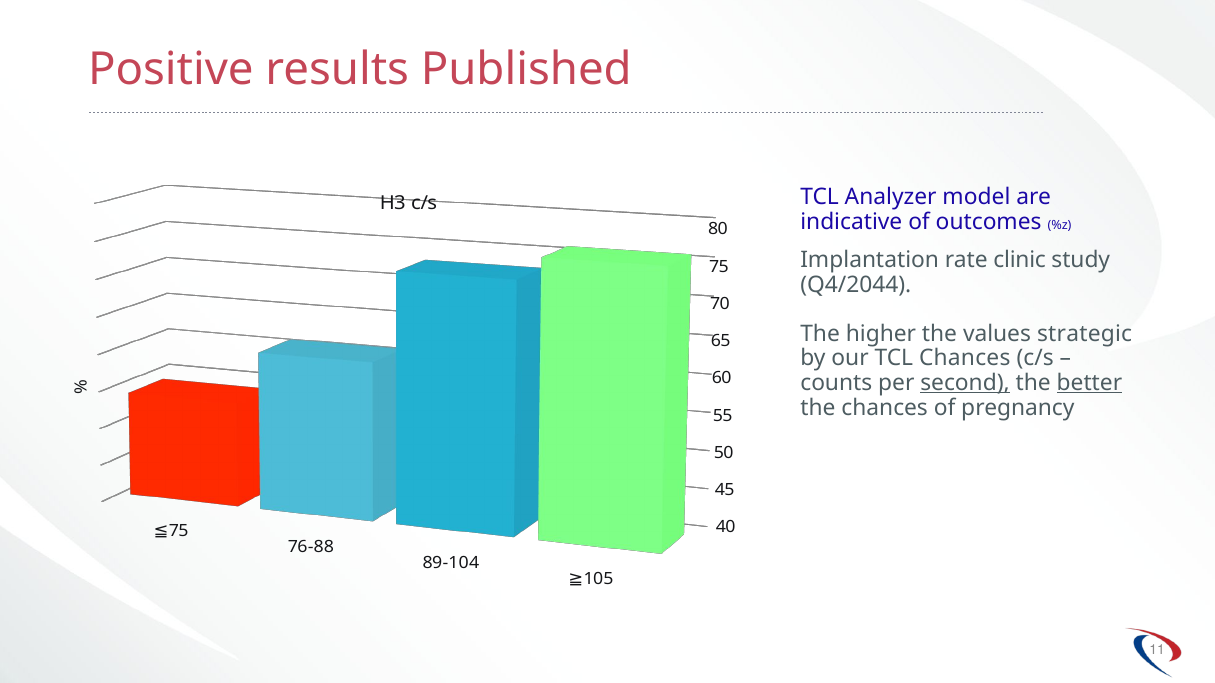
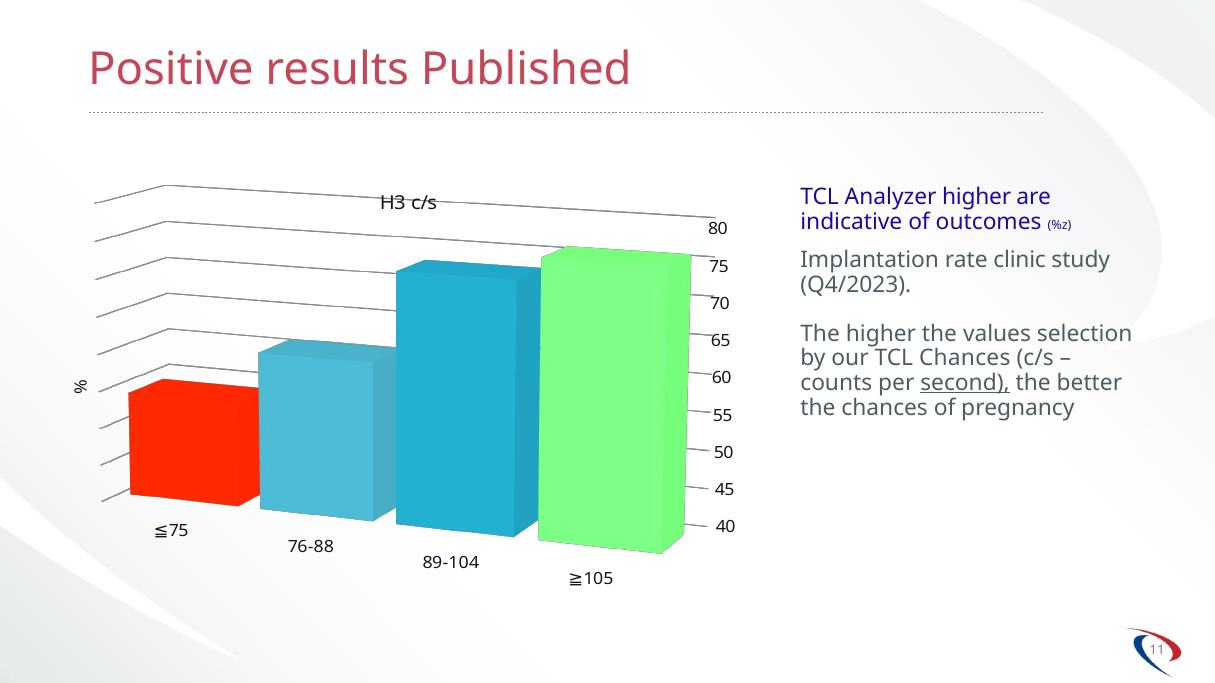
Analyzer model: model -> higher (977, 197)
Q4/2044: Q4/2044 -> Q4/2023 (856, 285)
strategic: strategic -> selection (1085, 334)
better underline: present -> none (1089, 383)
